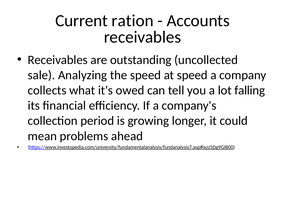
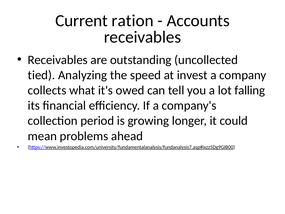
sale: sale -> tied (41, 75)
at speed: speed -> invest (192, 75)
